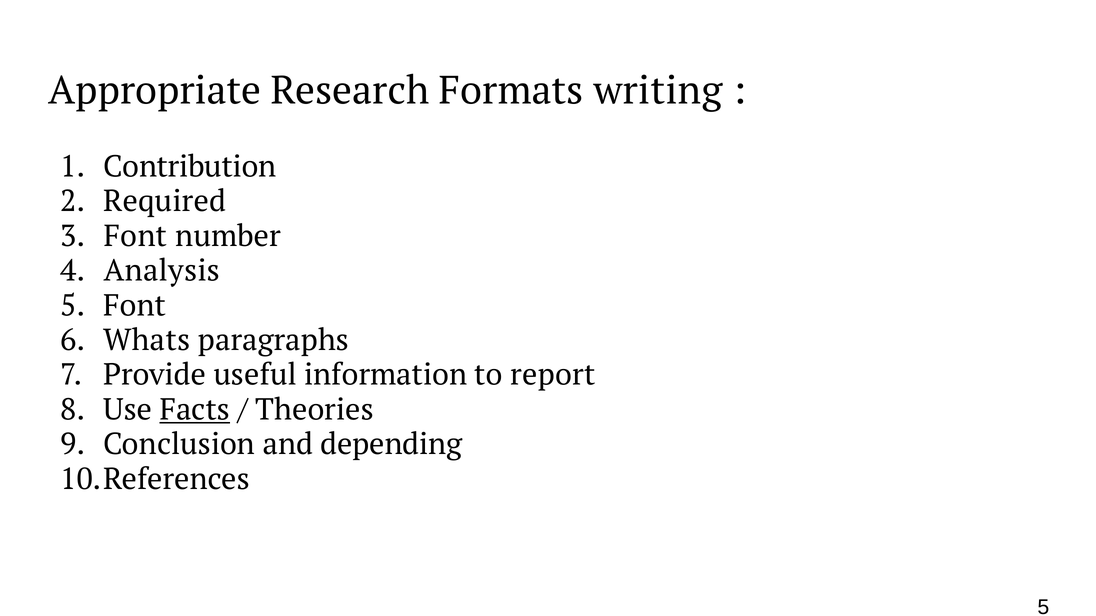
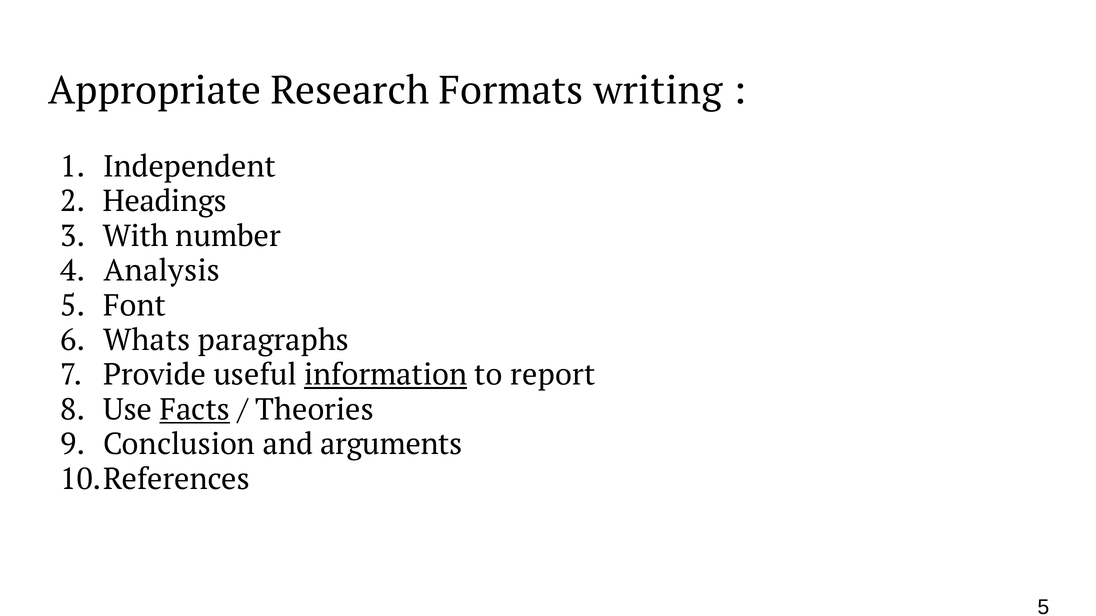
Contribution: Contribution -> Independent (190, 167)
Required: Required -> Headings (165, 202)
Font: Font -> With (136, 236)
information underline: none -> present (386, 375)
depending: depending -> arguments (391, 445)
